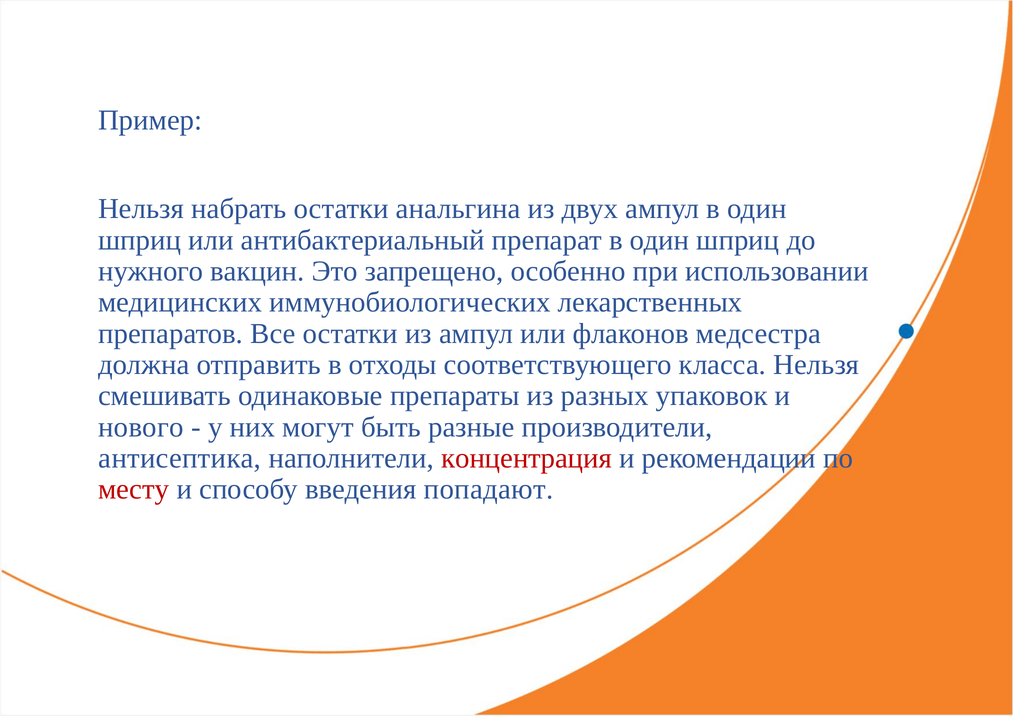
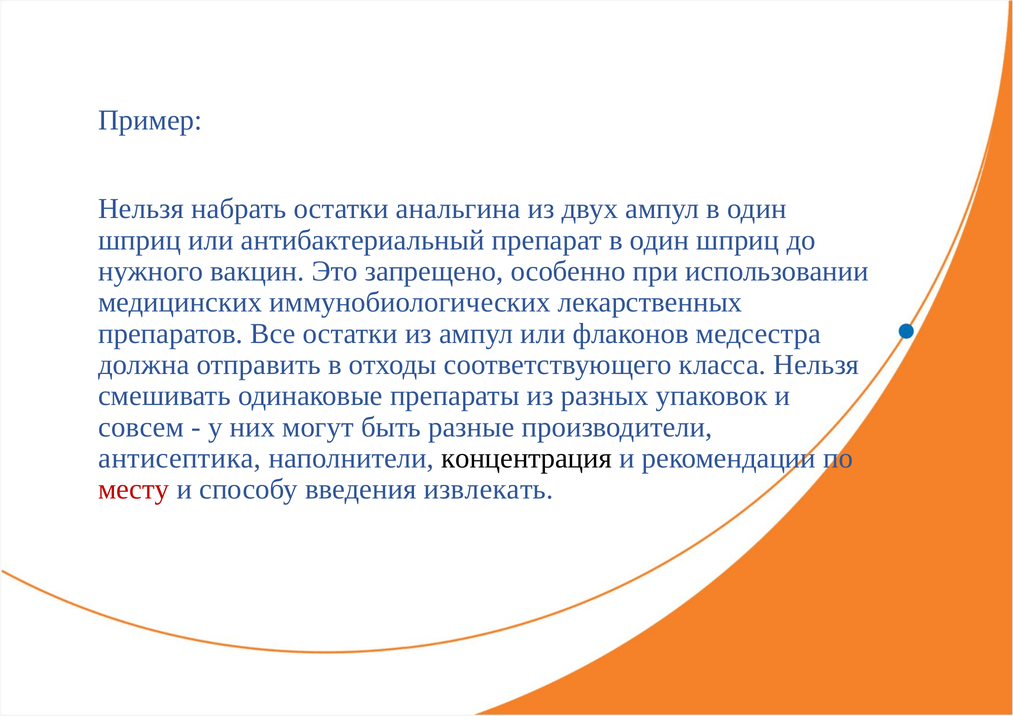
нового: нового -> совсем (141, 427)
концентрация colour: red -> black (527, 458)
попадают: попадают -> извлекать (489, 490)
